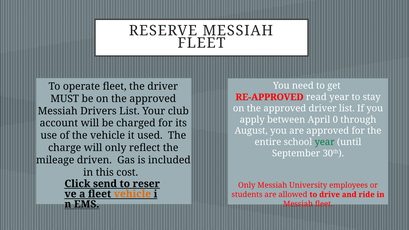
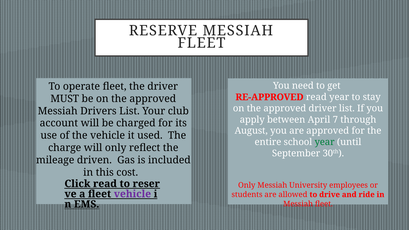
0: 0 -> 7 (335, 120)
Click send: send -> read (105, 184)
vehicle colour: orange -> purple (132, 194)
